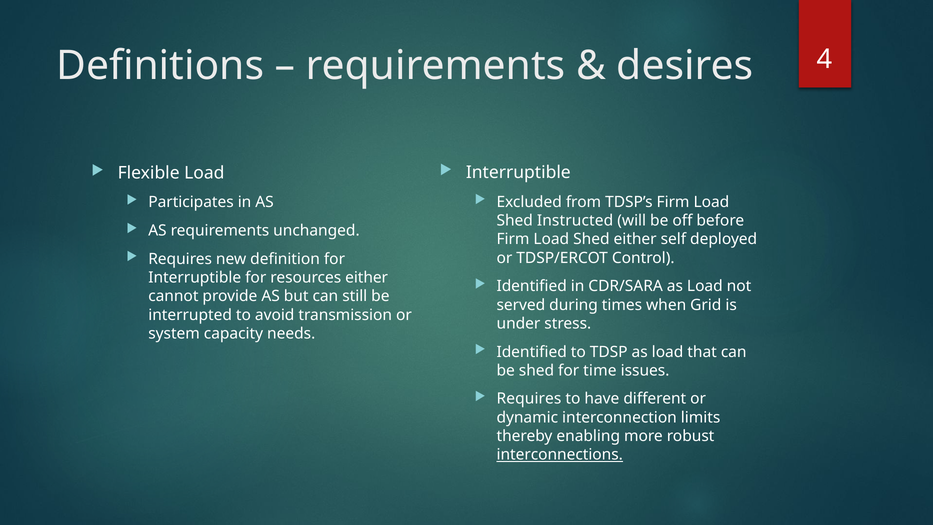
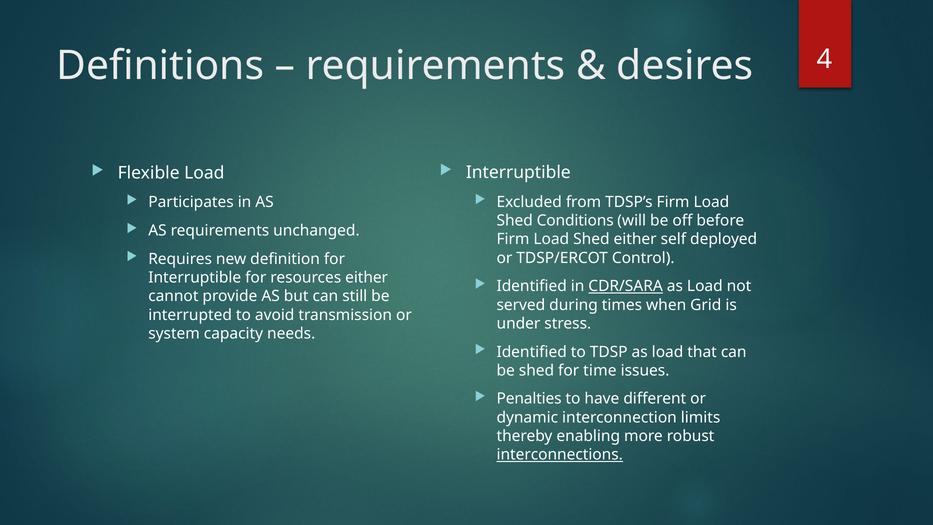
Instructed: Instructed -> Conditions (575, 221)
CDR/SARA underline: none -> present (626, 286)
Requires: Requires -> Penalties (529, 399)
